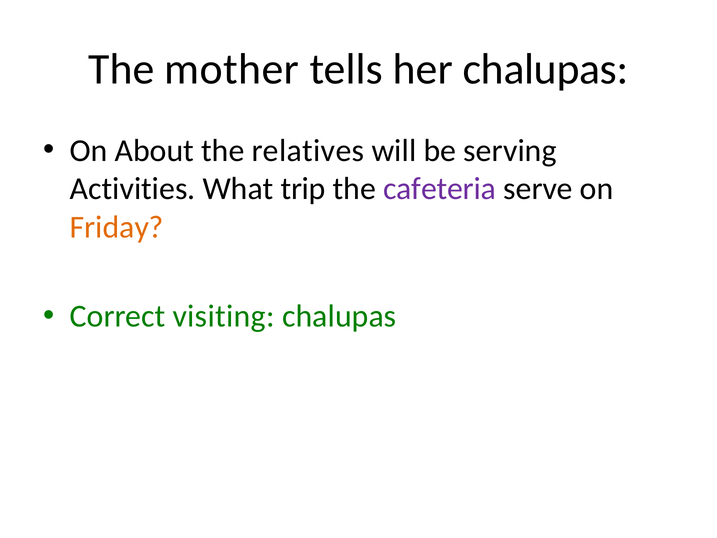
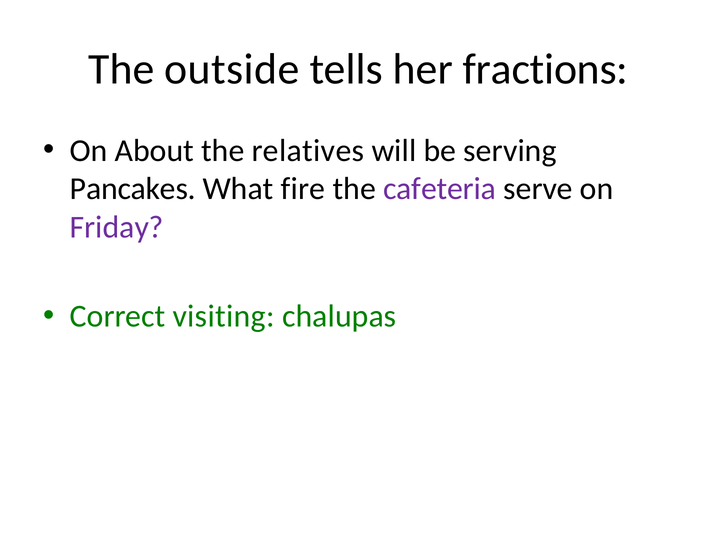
mother: mother -> outside (232, 69)
her chalupas: chalupas -> fractions (545, 69)
Activities: Activities -> Pancakes (133, 189)
trip: trip -> fire (303, 189)
Friday colour: orange -> purple (117, 227)
